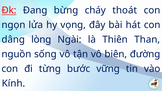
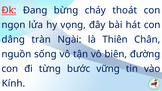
lòng: lòng -> tràn (41, 40)
Than: Than -> Chân (147, 40)
